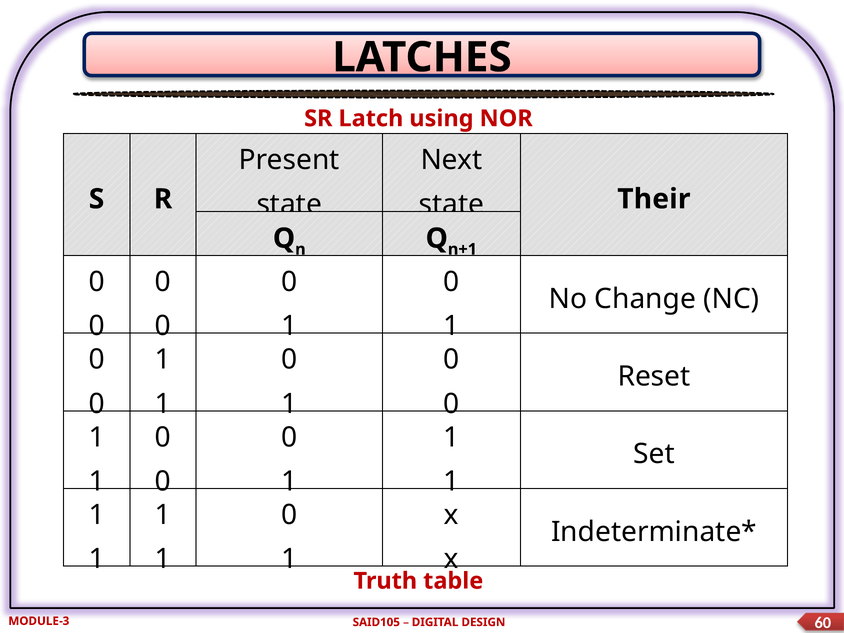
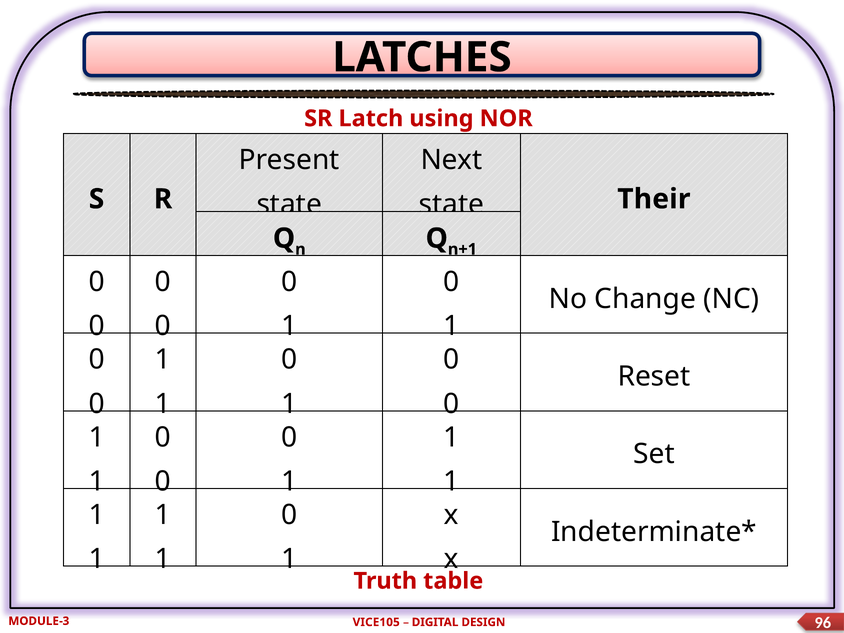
SAID105: SAID105 -> VICE105 (376, 622)
60: 60 -> 96 (823, 623)
